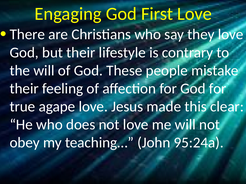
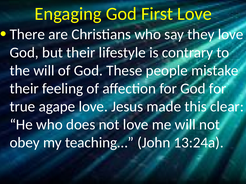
95:24a: 95:24a -> 13:24a (199, 143)
